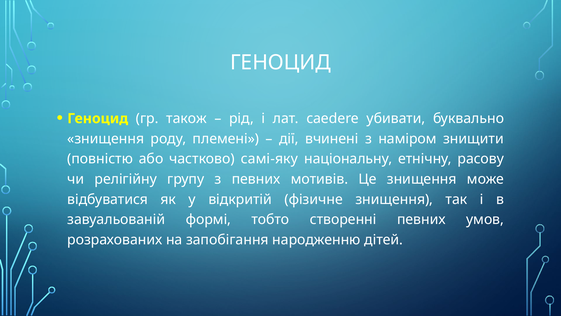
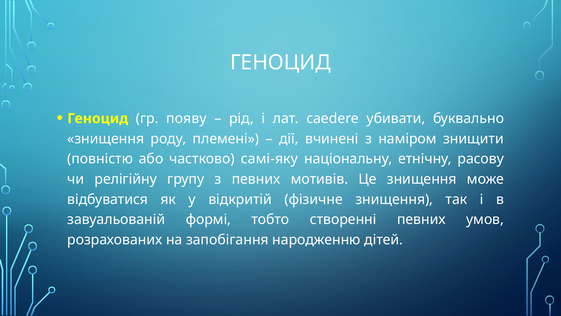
також: також -> появу (186, 118)
